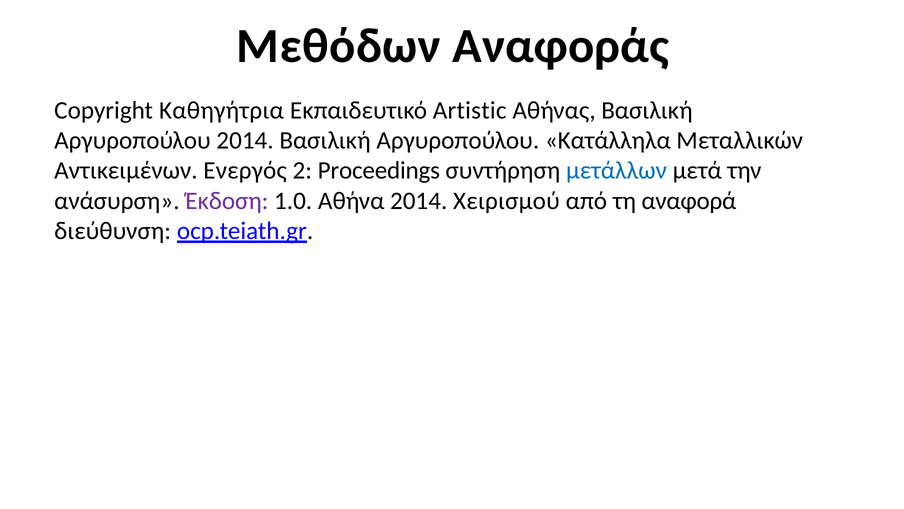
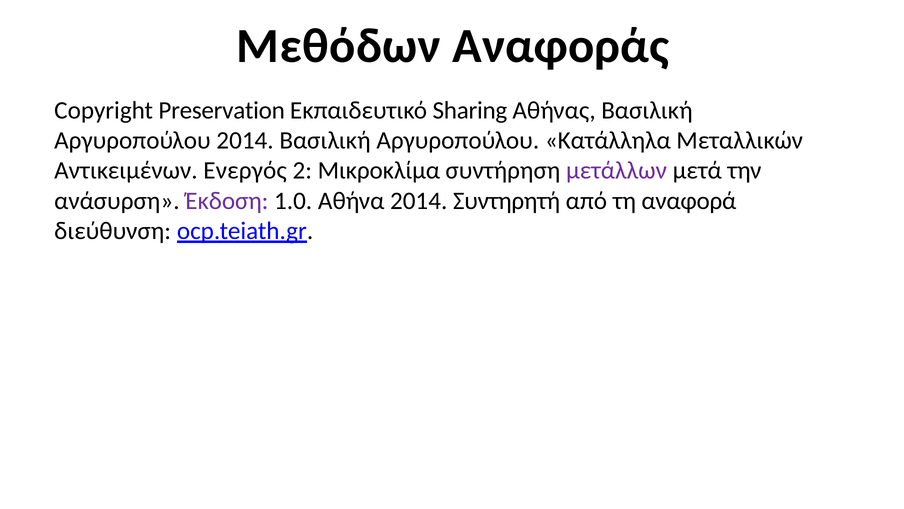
Καθηγήτρια: Καθηγήτρια -> Preservation (222, 110)
Artistic: Artistic -> Sharing (470, 110)
Proceedings: Proceedings -> Μικροκλίμα (379, 170)
μετάλλων colour: blue -> purple (616, 170)
Χειρισμού: Χειρισμού -> Συντηρητή (507, 201)
